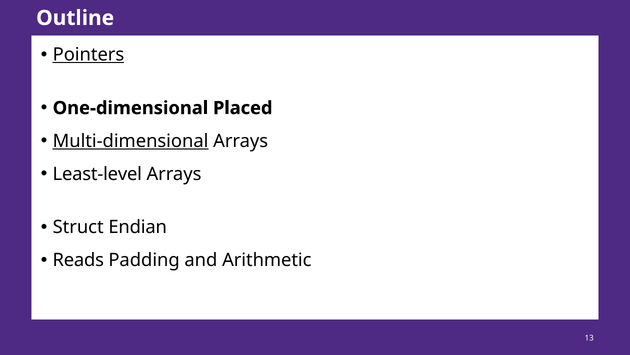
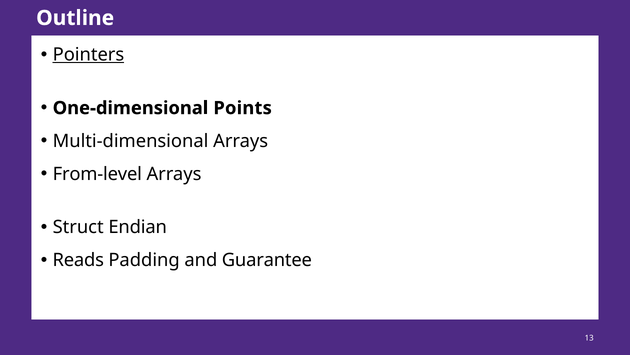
Placed: Placed -> Points (243, 108)
Multi-dimensional underline: present -> none (131, 141)
Least-level: Least-level -> From-level (97, 174)
Arithmetic: Arithmetic -> Guarantee (267, 260)
